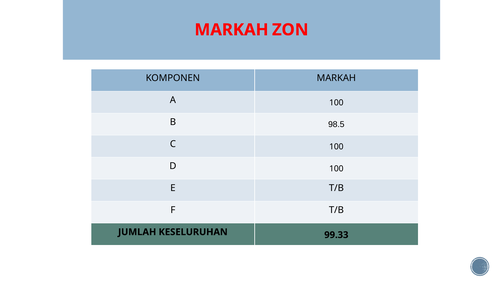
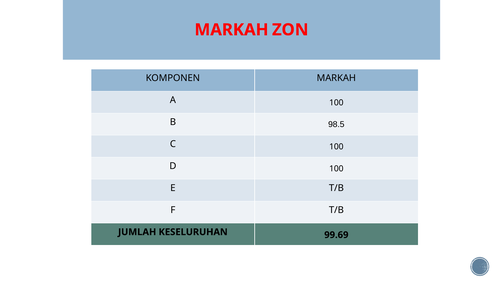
99.33: 99.33 -> 99.69 (336, 235)
